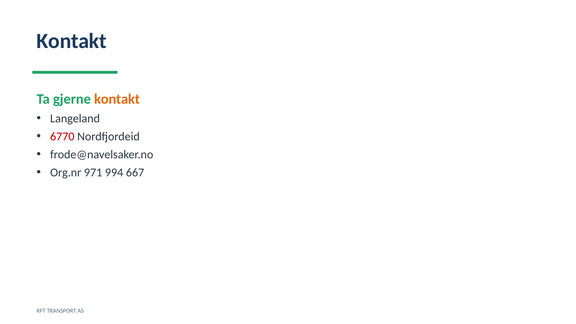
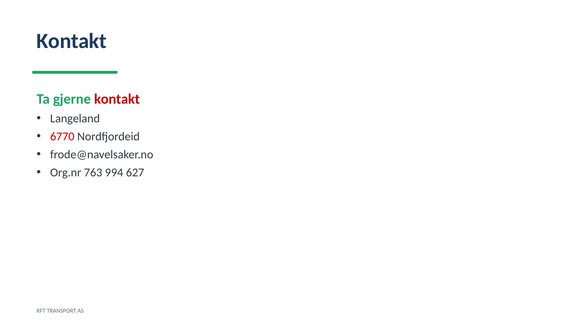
kontakt colour: orange -> red (117, 99)
971: 971 -> 763 (93, 172)
667: 667 -> 627 (135, 172)
